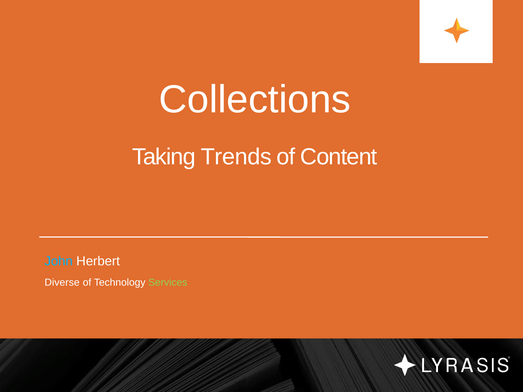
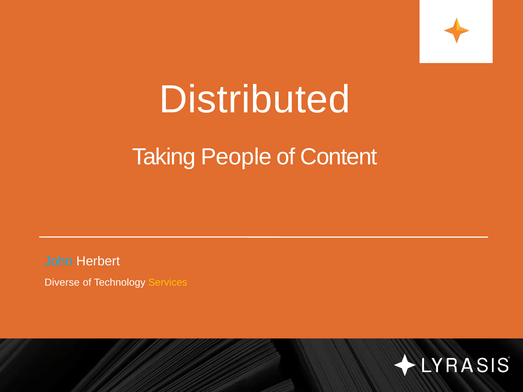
Collections: Collections -> Distributed (255, 100)
Trends: Trends -> People (236, 157)
Services colour: light green -> yellow (168, 283)
